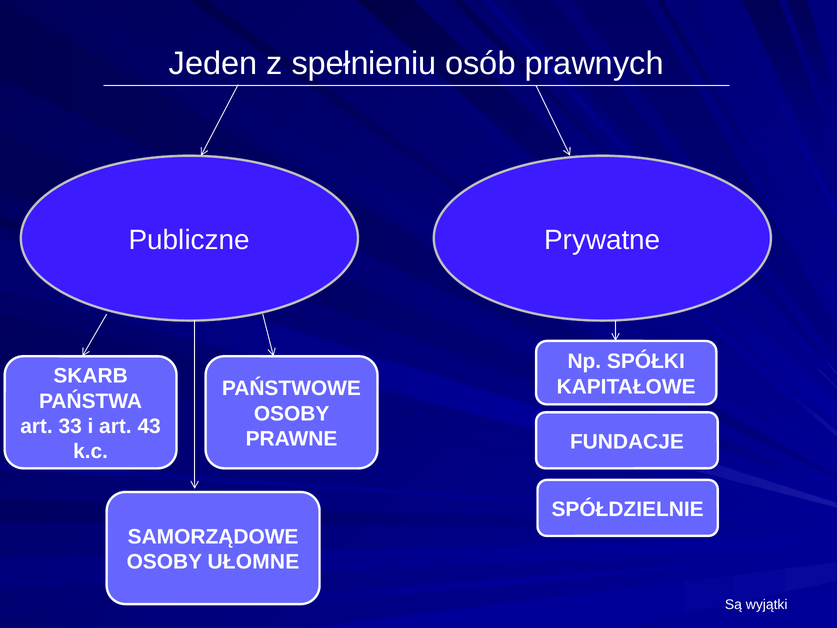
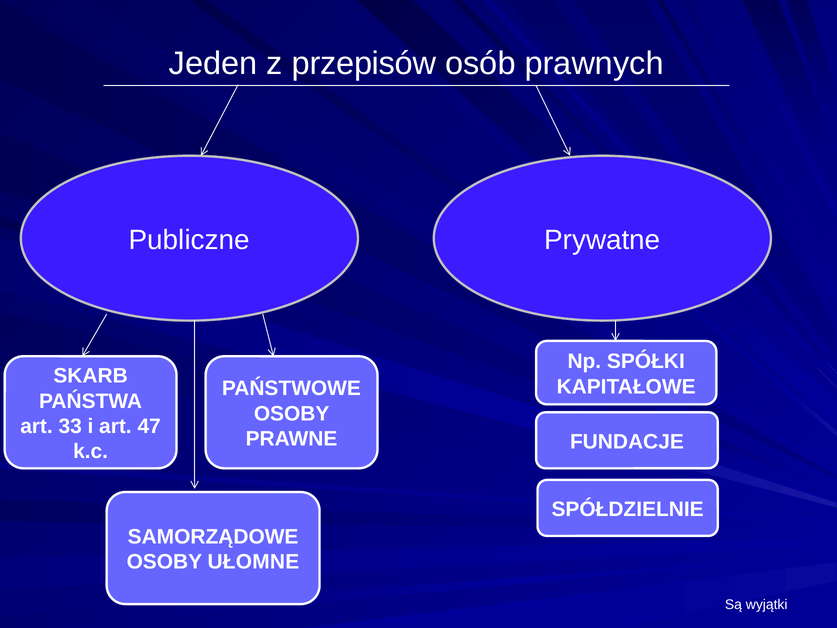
spełnieniu: spełnieniu -> przepisów (364, 64)
43: 43 -> 47 (149, 426)
